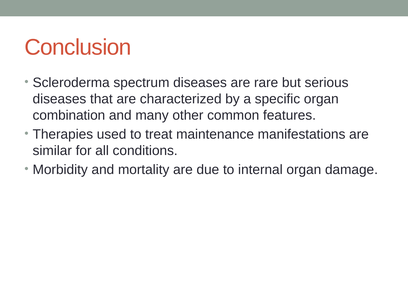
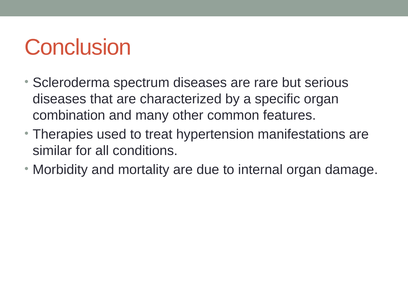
maintenance: maintenance -> hypertension (215, 134)
